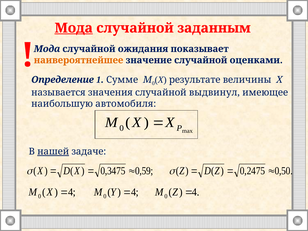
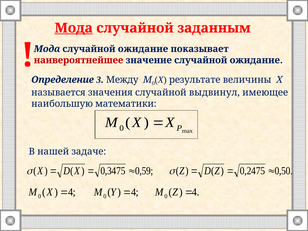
Мода случайной ожидания: ожидания -> ожидание (143, 49)
наивероятнейшее colour: orange -> red (79, 60)
значение случайной оценками: оценками -> ожидание (256, 60)
1: 1 -> 3 (99, 80)
Сумме: Сумме -> Между (122, 80)
автомобиля: автомобиля -> математики (126, 104)
нашей underline: present -> none (53, 152)
